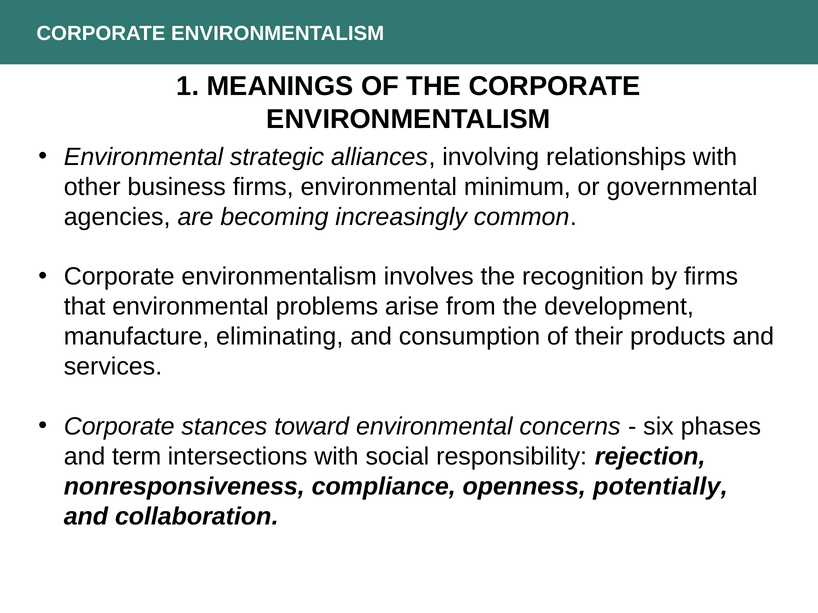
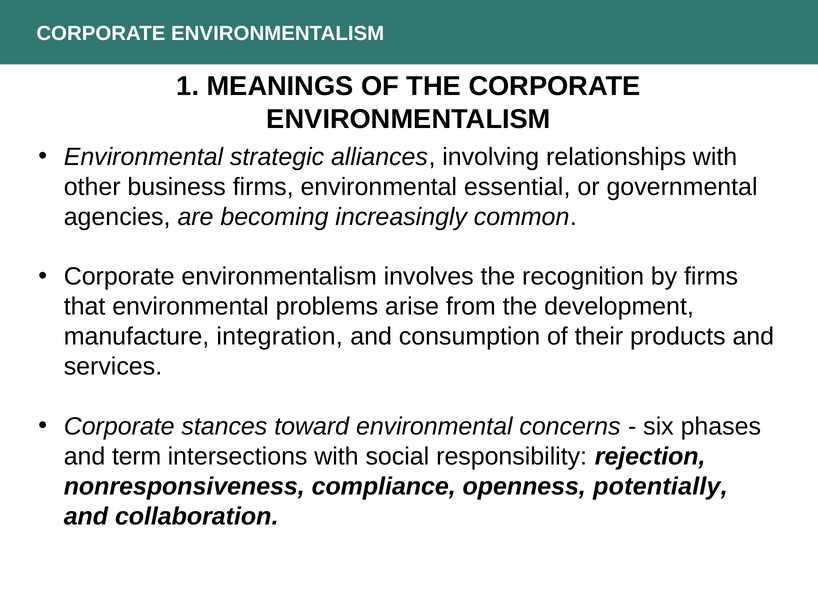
minimum: minimum -> essential (517, 187)
eliminating: eliminating -> integration (280, 337)
